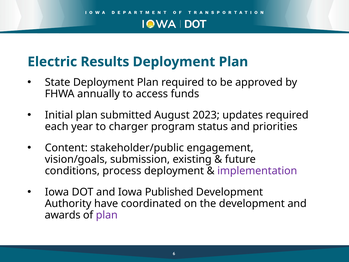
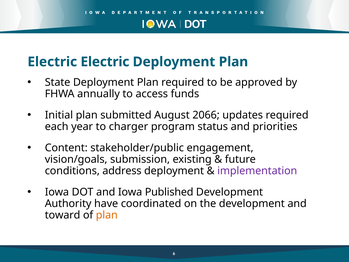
Electric Results: Results -> Electric (105, 62)
2023: 2023 -> 2066 (206, 115)
process: process -> address (122, 171)
awards: awards -> toward (63, 215)
plan colour: purple -> orange (107, 215)
